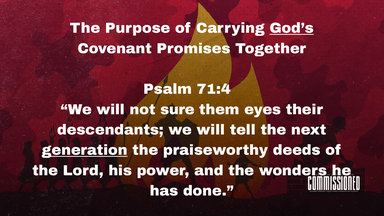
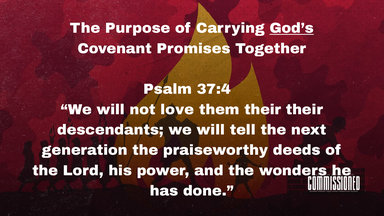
71:4: 71:4 -> 37:4 (214, 89)
sure: sure -> love (177, 110)
them eyes: eyes -> their (263, 110)
generation underline: present -> none (85, 150)
